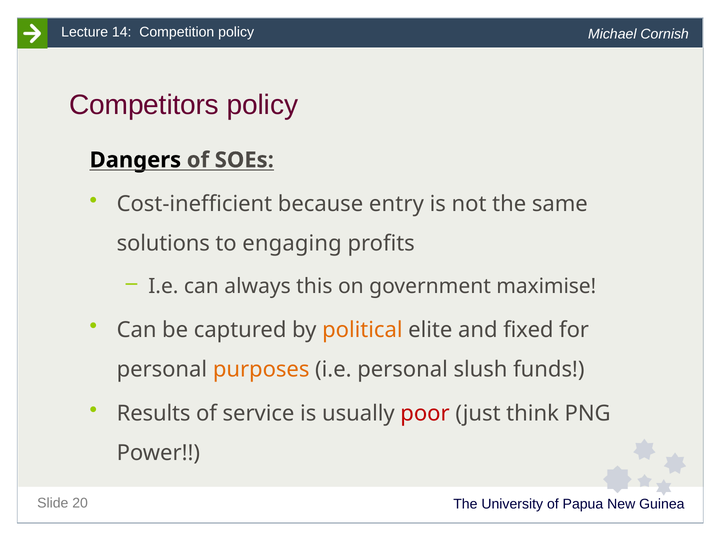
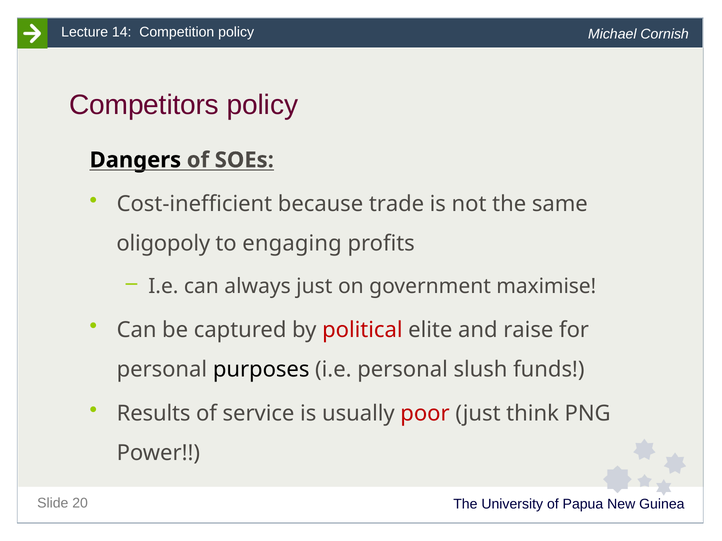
entry: entry -> trade (397, 204)
solutions: solutions -> oligopoly (163, 244)
always this: this -> just (314, 287)
political colour: orange -> red (362, 330)
fixed: fixed -> raise (528, 330)
purposes colour: orange -> black (261, 370)
